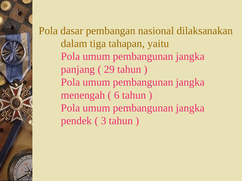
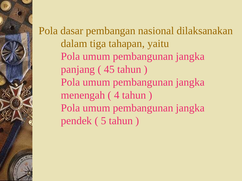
29: 29 -> 45 (109, 70)
6: 6 -> 4 (117, 95)
3: 3 -> 5 (104, 121)
